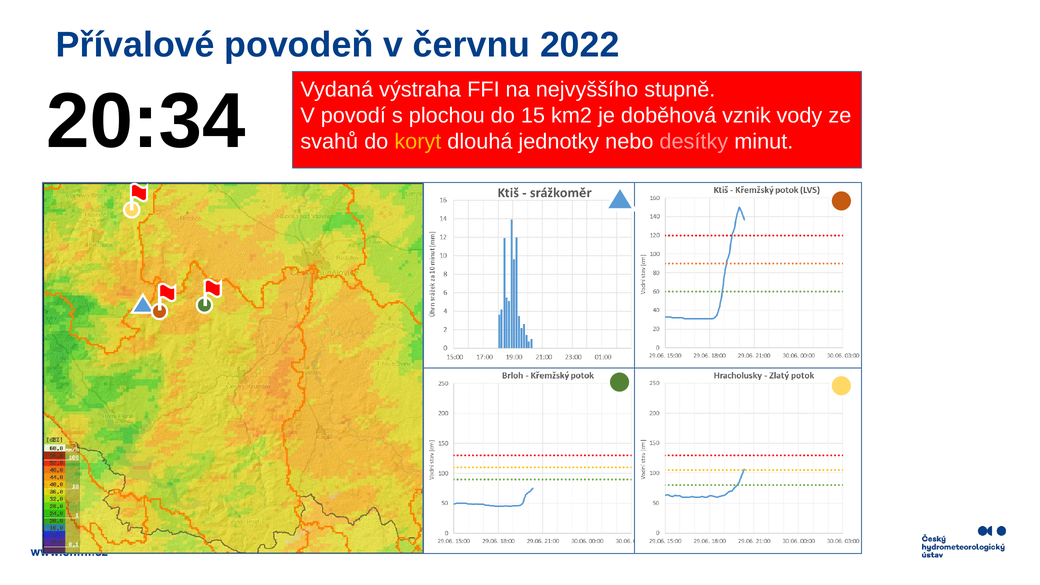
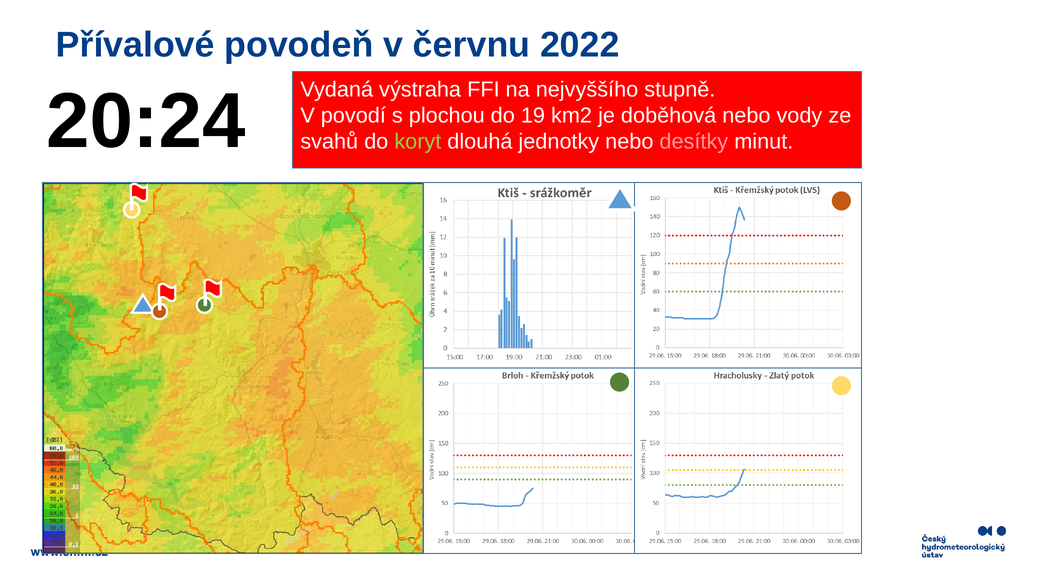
20:34: 20:34 -> 20:24 (146, 122)
15: 15 -> 19 (533, 116)
doběhová vznik: vznik -> nebo (746, 116)
koryt colour: yellow -> light green (418, 142)
